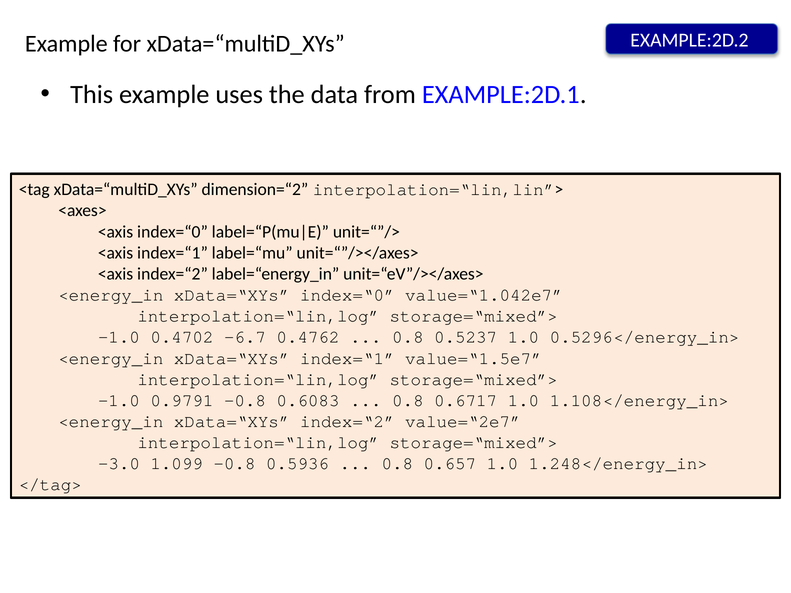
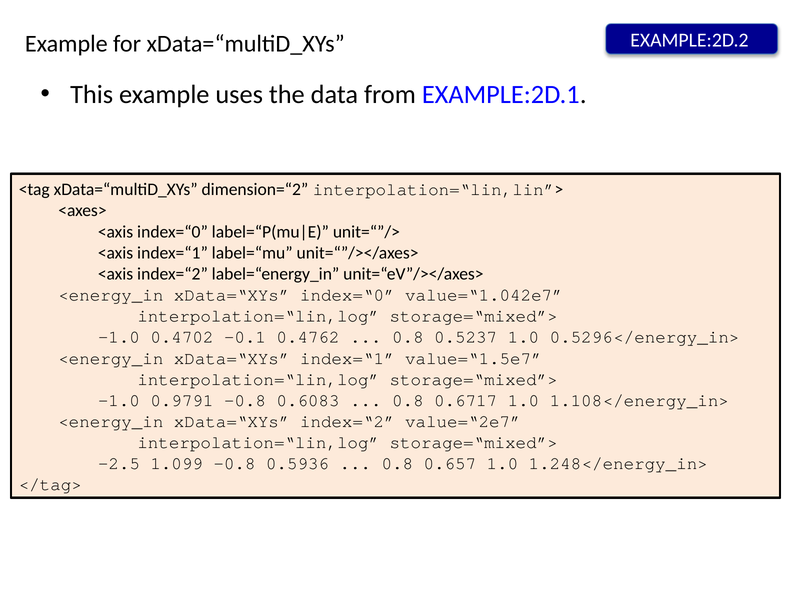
-6.7: -6.7 -> -0.1 (245, 337)
-3.0: -3.0 -> -2.5 (119, 464)
